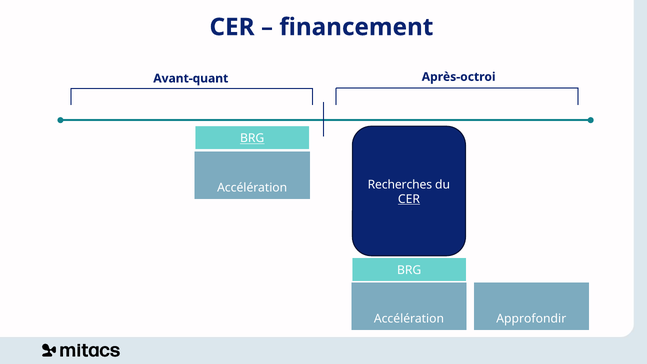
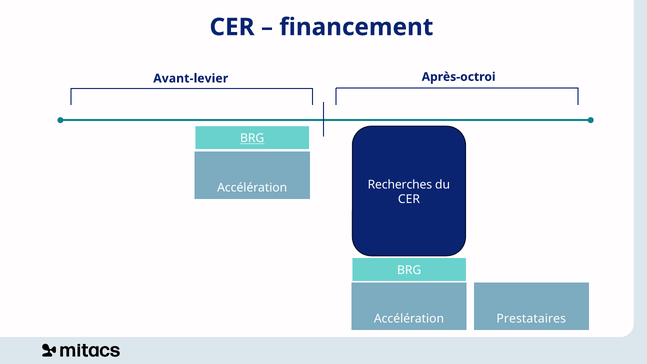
Avant-quant: Avant-quant -> Avant-levier (191, 78)
CER underline: present -> none (409, 199)
Approfondir: Approfondir -> Prestataires (531, 318)
